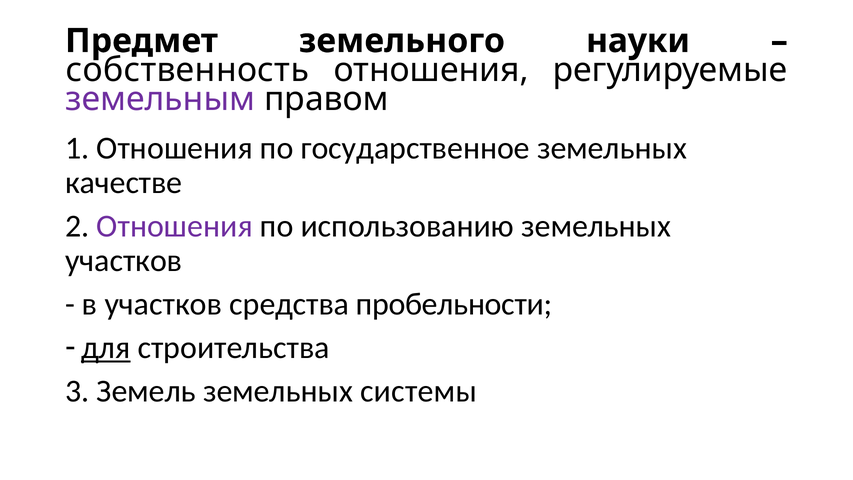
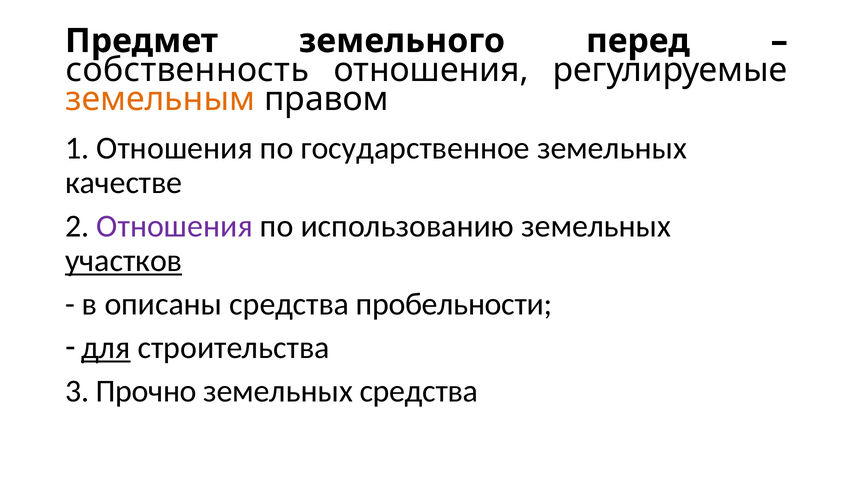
науки: науки -> перед (638, 41)
земельным colour: purple -> orange (160, 99)
участков underline: none -> present (124, 261)
в участков: участков -> описаны (163, 304)
Земель: Земель -> Прочно (146, 391)
земельных системы: системы -> средства (419, 391)
